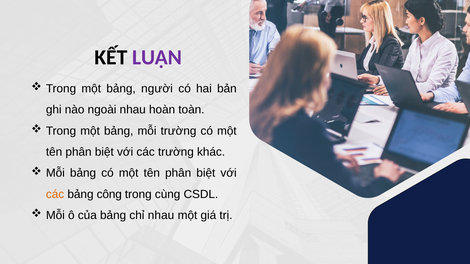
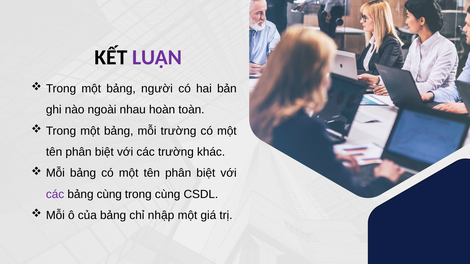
các colour: orange -> purple (55, 195)
bảng công: công -> cùng (109, 195)
chỉ nhau: nhau -> nhập (161, 216)
